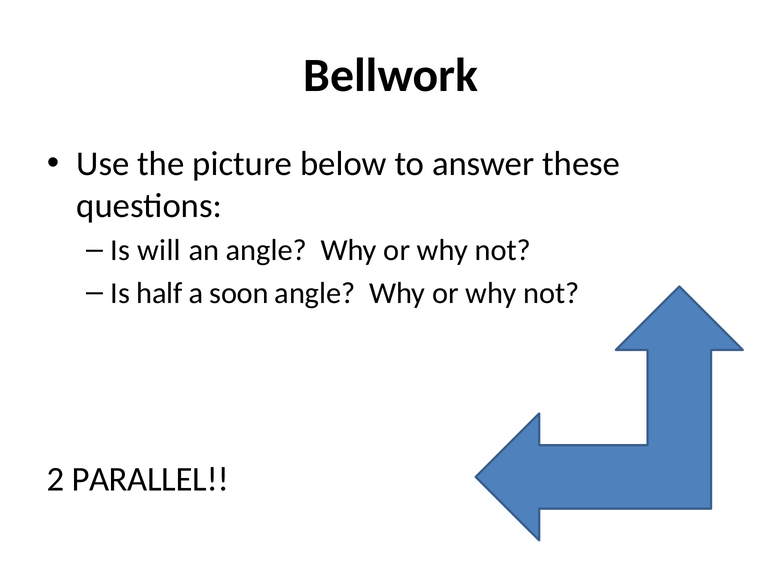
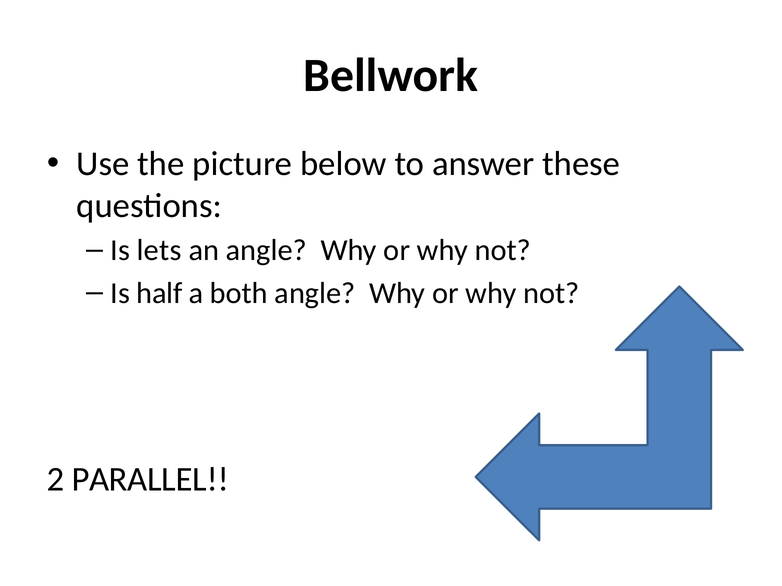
will: will -> lets (159, 251)
soon: soon -> both (239, 293)
